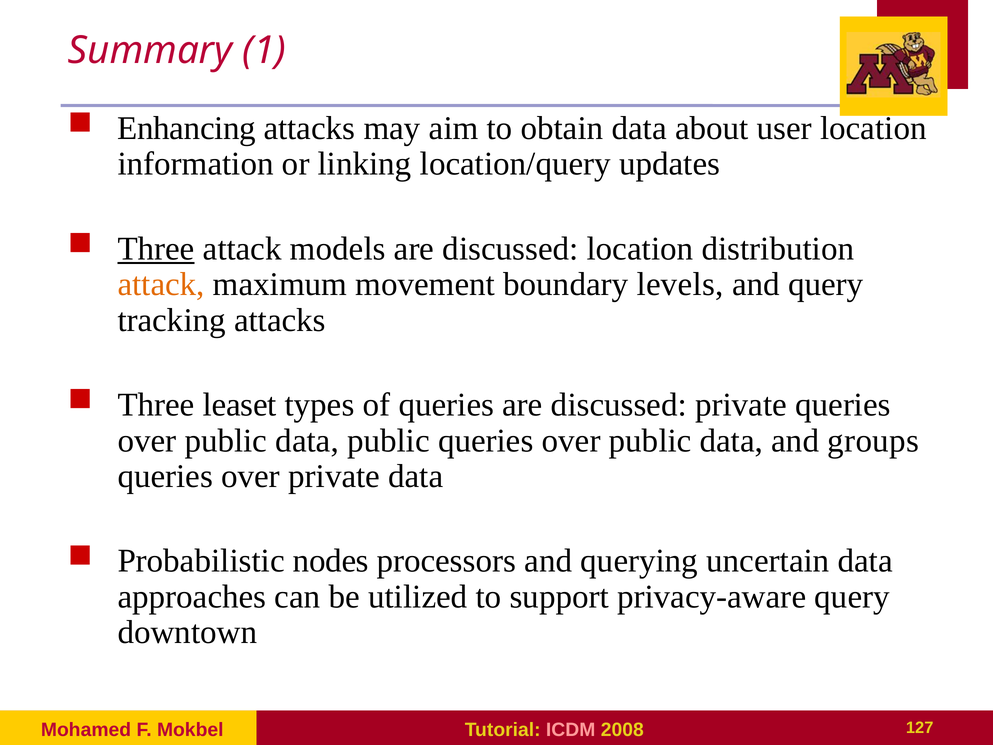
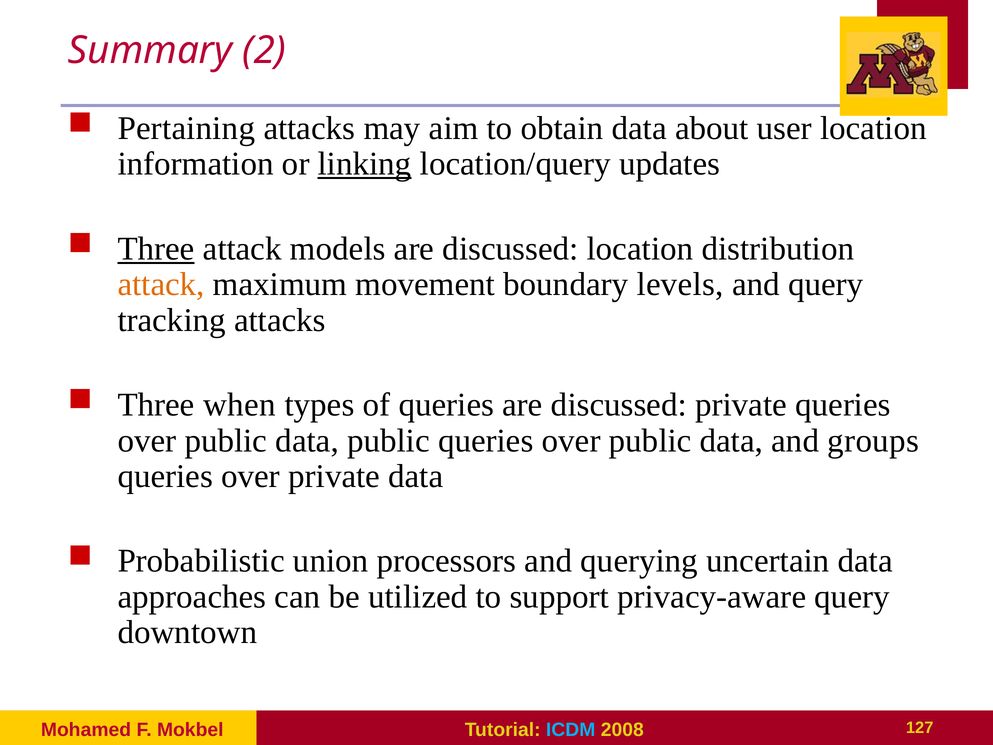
1: 1 -> 2 (264, 50)
Enhancing: Enhancing -> Pertaining (186, 128)
linking underline: none -> present (365, 164)
leaset: leaset -> when (239, 405)
nodes: nodes -> union (331, 561)
ICDM colour: pink -> light blue (571, 730)
